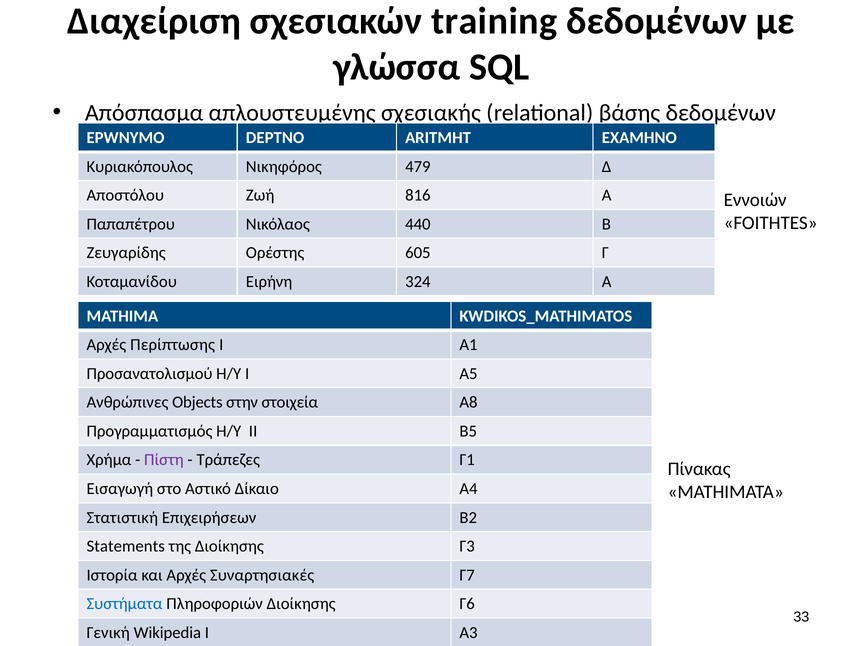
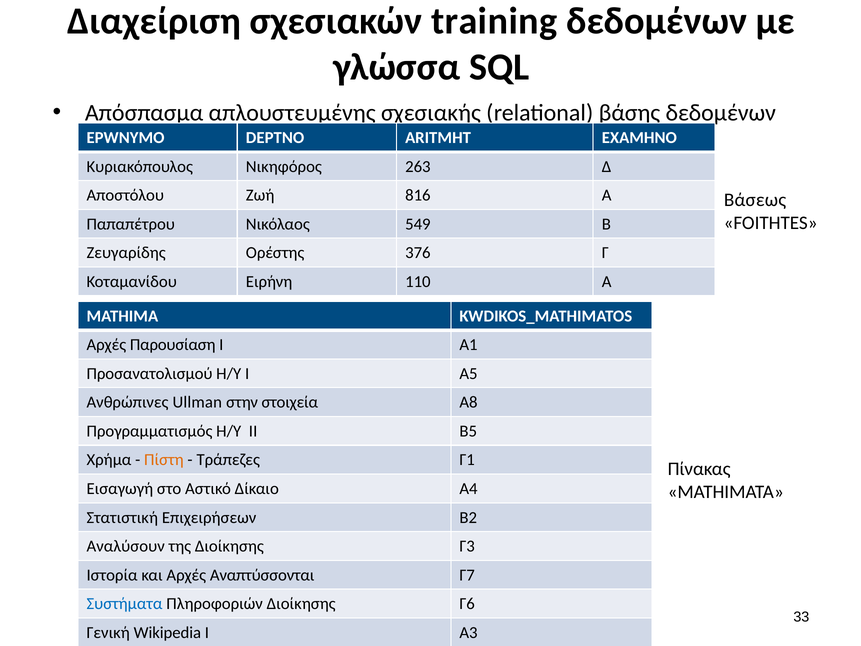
479: 479 -> 263 (418, 167)
Εννοιών: Εννοιών -> Βάσεως (755, 200)
440: 440 -> 549 (418, 224)
605: 605 -> 376 (418, 253)
324: 324 -> 110 (418, 282)
Περίπτωσης: Περίπτωσης -> Παρουσίαση (173, 345)
Objects: Objects -> Ullman (197, 402)
Πίστη colour: purple -> orange (164, 460)
Statements: Statements -> Αναλύσουν (126, 546)
Συναρτησιακές: Συναρτησιακές -> Αναπτύσσονται (262, 575)
